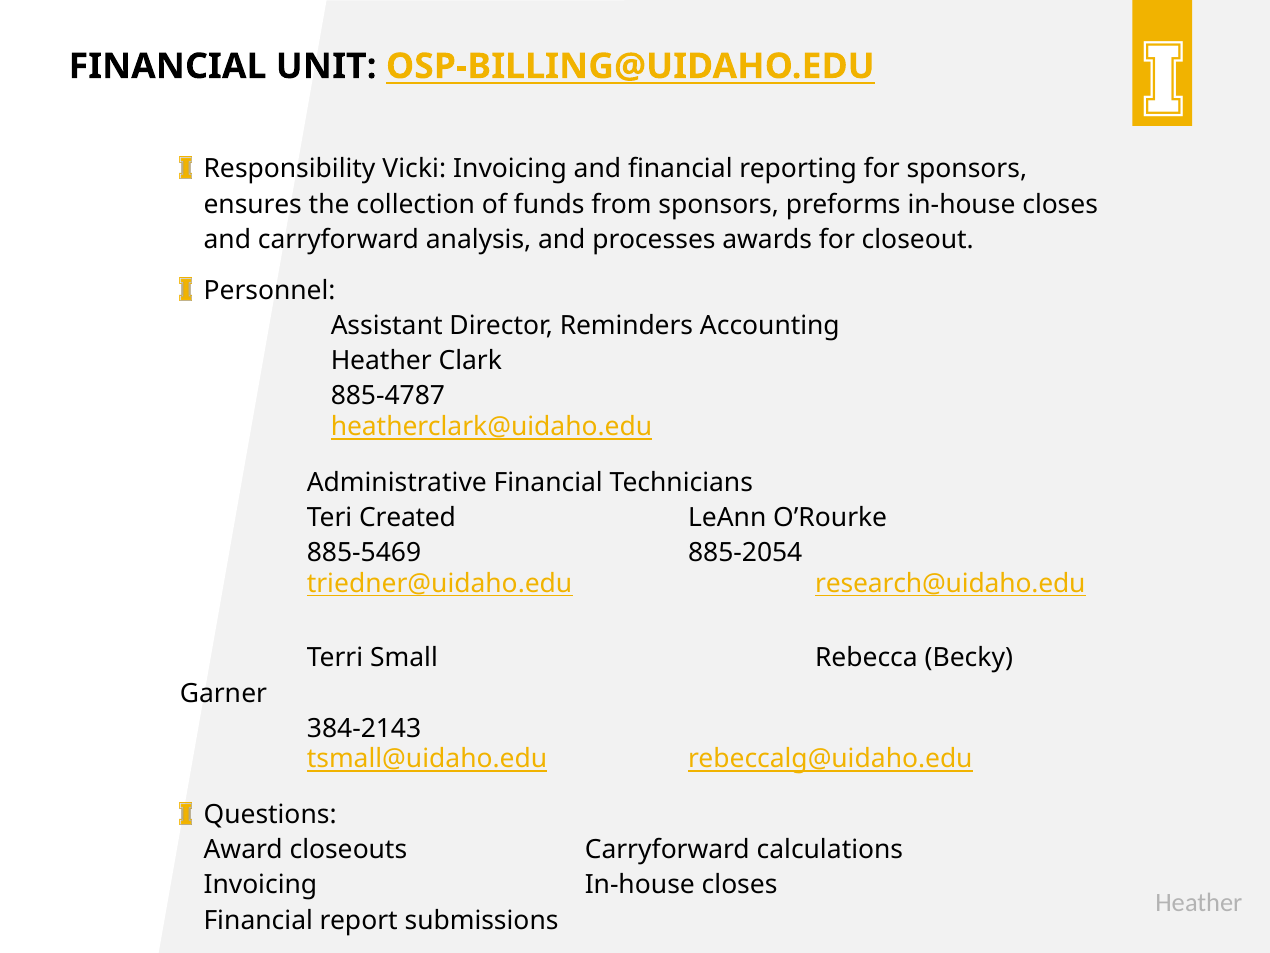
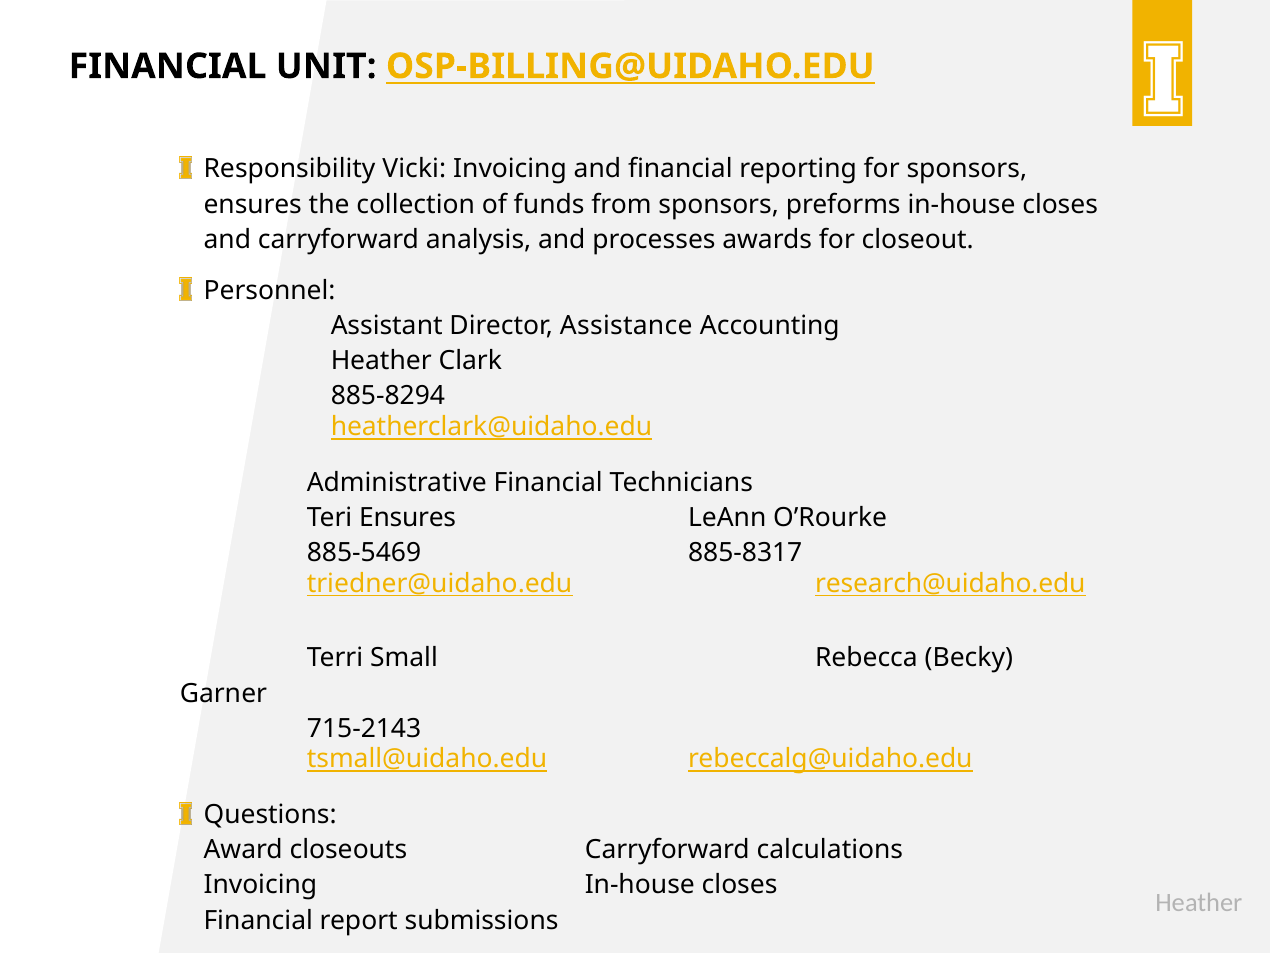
Reminders: Reminders -> Assistance (626, 326)
885-4787: 885-4787 -> 885-8294 (388, 396)
Teri Created: Created -> Ensures (408, 518)
885-2054: 885-2054 -> 885-8317 (745, 553)
384-2143: 384-2143 -> 715-2143 (364, 728)
